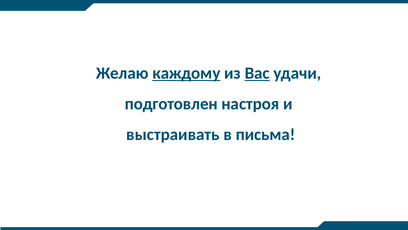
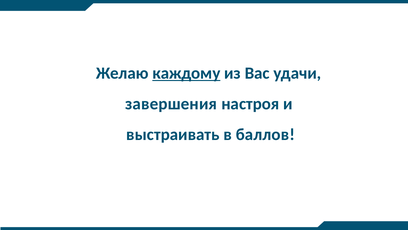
Вас underline: present -> none (257, 73)
подготовлен: подготовлен -> завершения (171, 104)
письма: письма -> баллов (265, 134)
